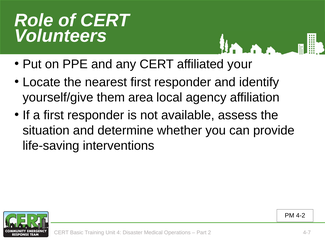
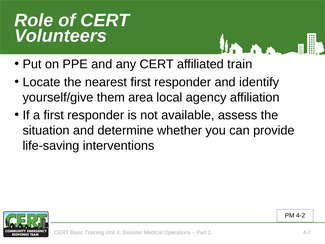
your: your -> train (240, 64)
